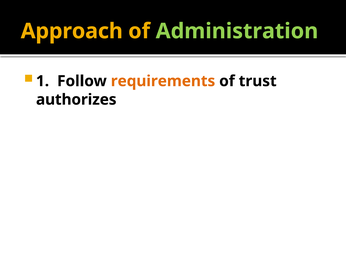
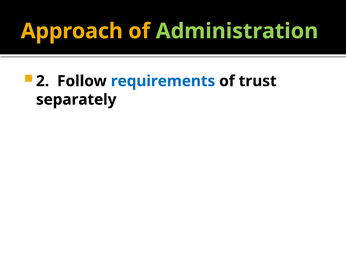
1: 1 -> 2 (43, 81)
requirements colour: orange -> blue (163, 81)
authorizes: authorizes -> separately (76, 99)
